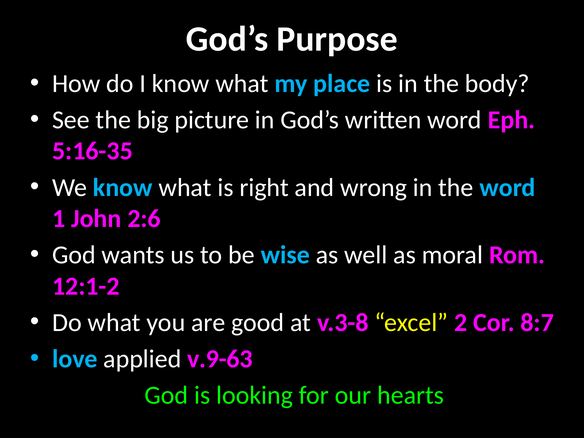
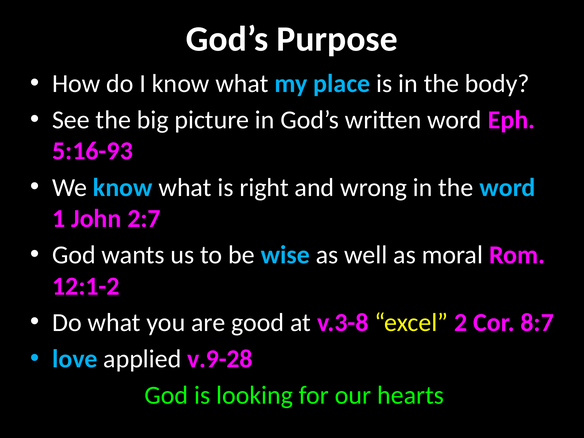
5:16-35: 5:16-35 -> 5:16-93 (92, 151)
2:6: 2:6 -> 2:7 (144, 219)
v.9-63: v.9-63 -> v.9-28 (220, 359)
